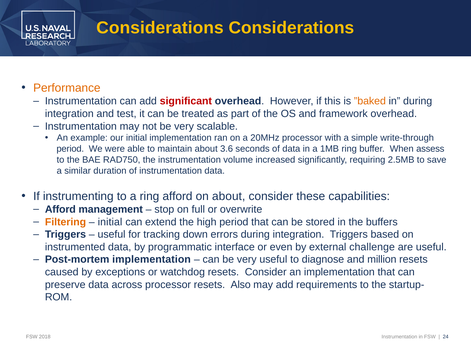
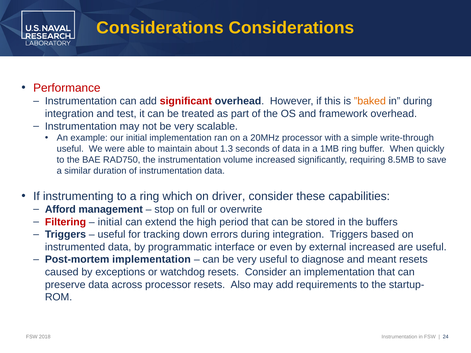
Performance colour: orange -> red (67, 88)
period: period -> useful (70, 149)
3.6: 3.6 -> 1.3 (227, 149)
assess: assess -> quickly (430, 149)
2.5MB: 2.5MB -> 8.5MB (401, 160)
ring afford: afford -> which (178, 196)
on about: about -> driver (229, 196)
Filtering colour: orange -> red (66, 222)
external challenge: challenge -> increased (372, 247)
million: million -> meant (382, 260)
